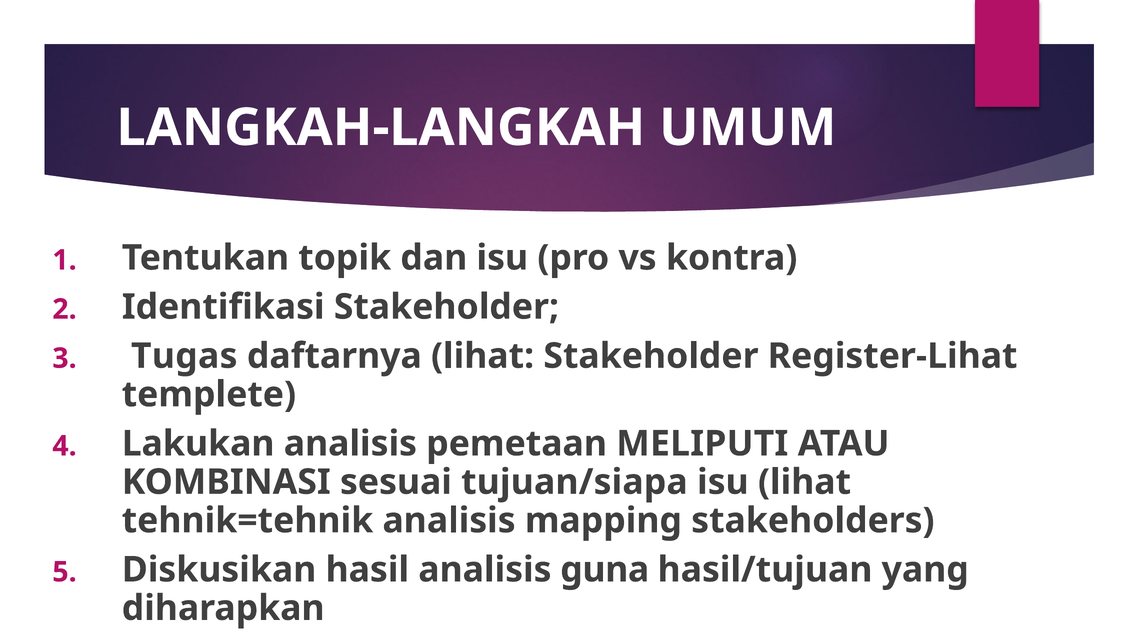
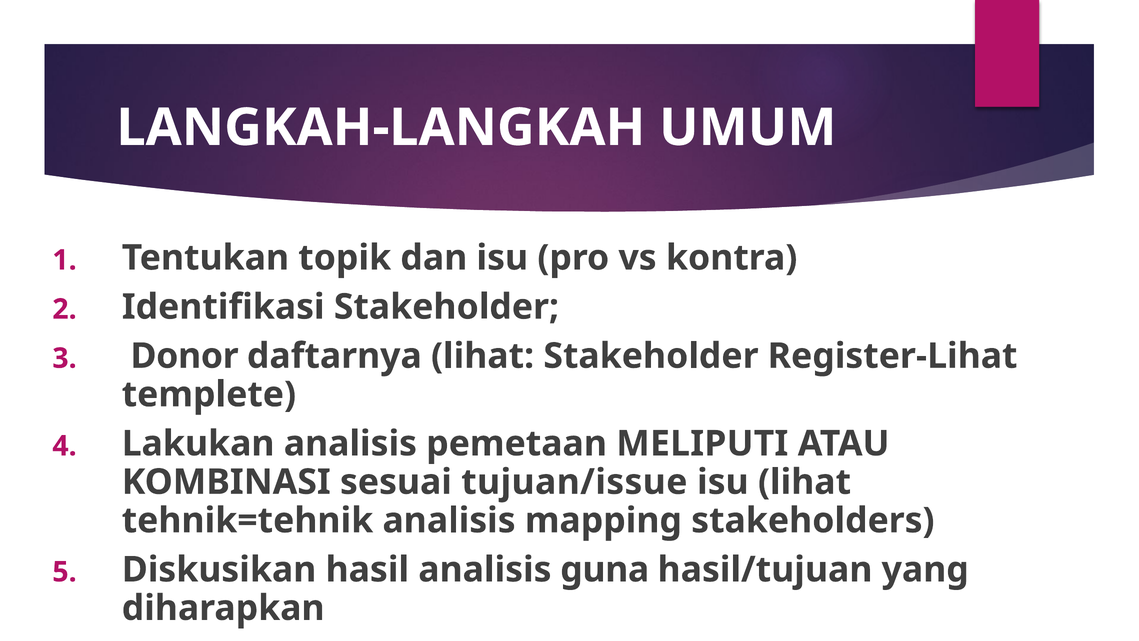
Tugas: Tugas -> Donor (185, 356)
tujuan/siapa: tujuan/siapa -> tujuan/issue (574, 482)
